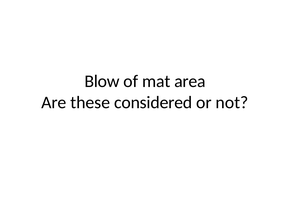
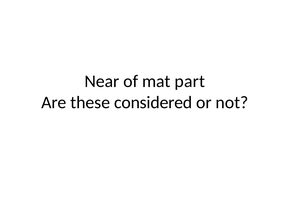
Blow: Blow -> Near (102, 81)
area: area -> part (190, 81)
